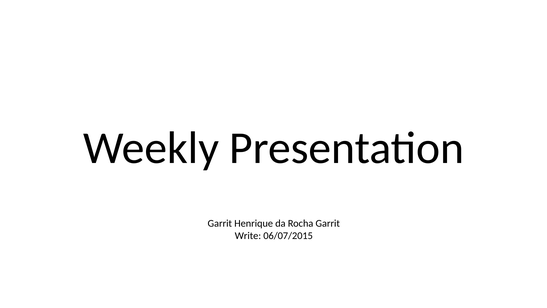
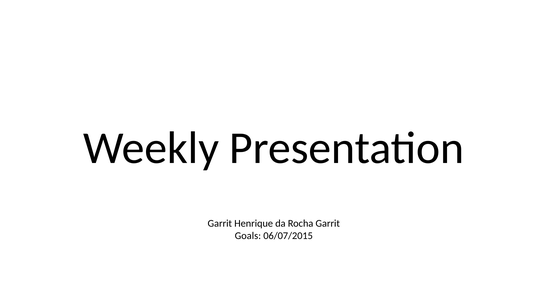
Write: Write -> Goals (248, 236)
